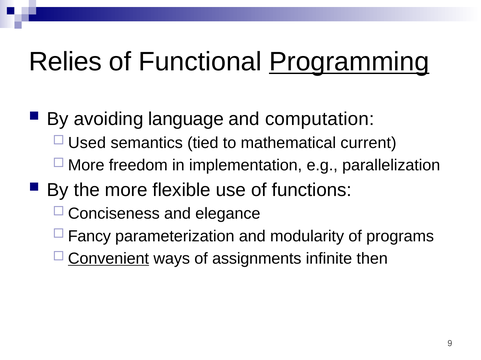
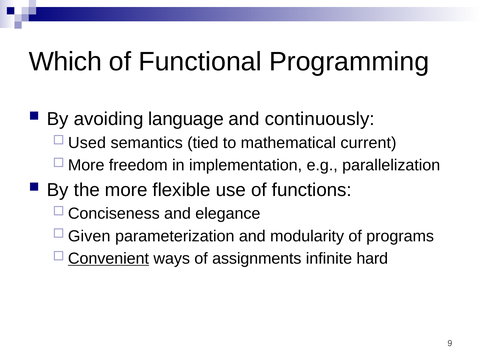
Relies: Relies -> Which (65, 62)
Programming underline: present -> none (349, 62)
computation: computation -> continuously (320, 119)
Fancy: Fancy -> Given (89, 237)
then: then -> hard (372, 259)
